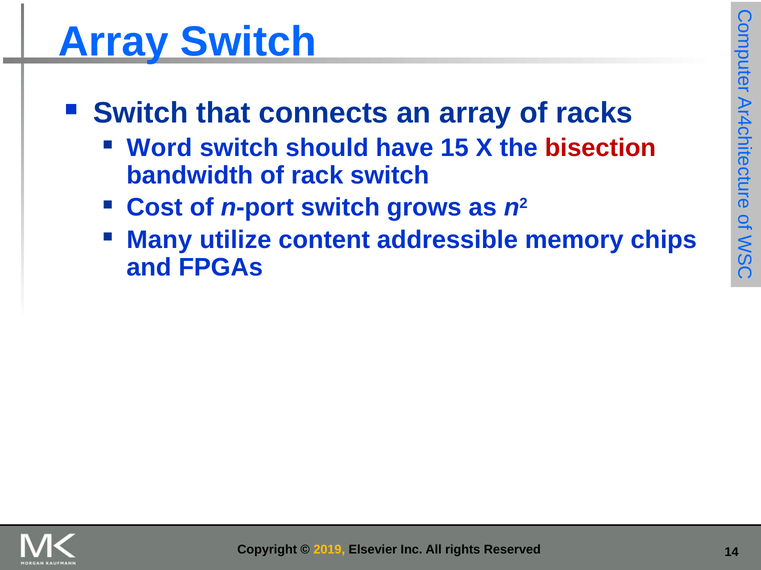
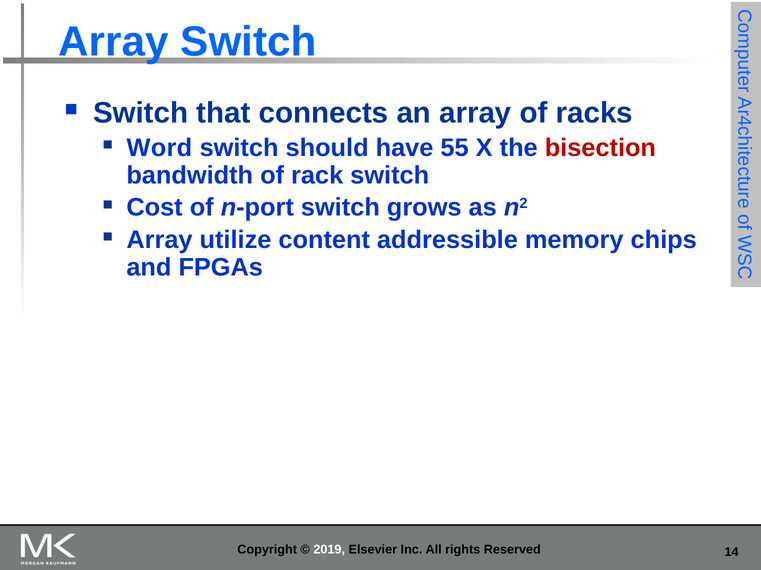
15: 15 -> 55 (455, 148)
Many: Many -> Array (160, 240)
2019 colour: yellow -> white (329, 550)
